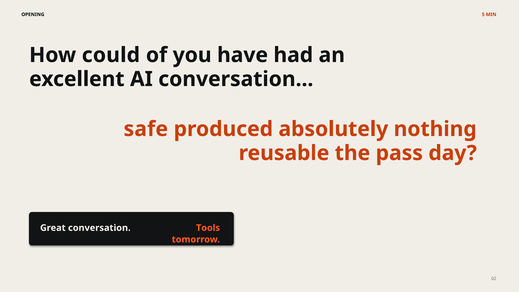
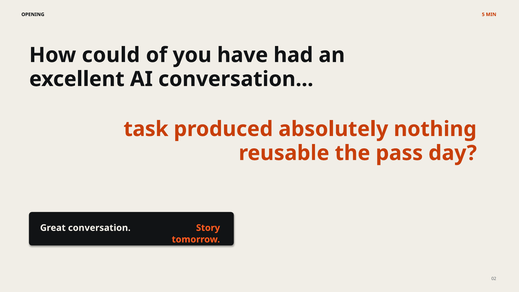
safe: safe -> task (146, 129)
Tools: Tools -> Story (208, 228)
